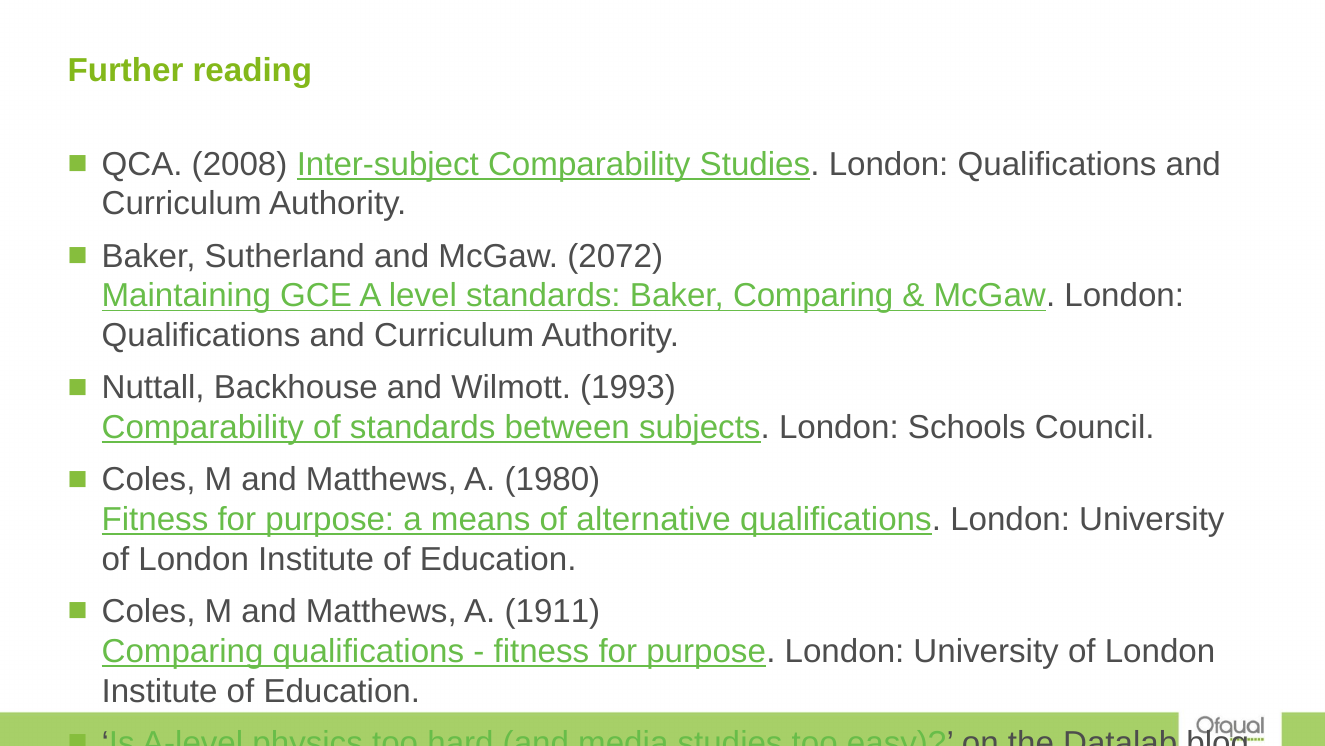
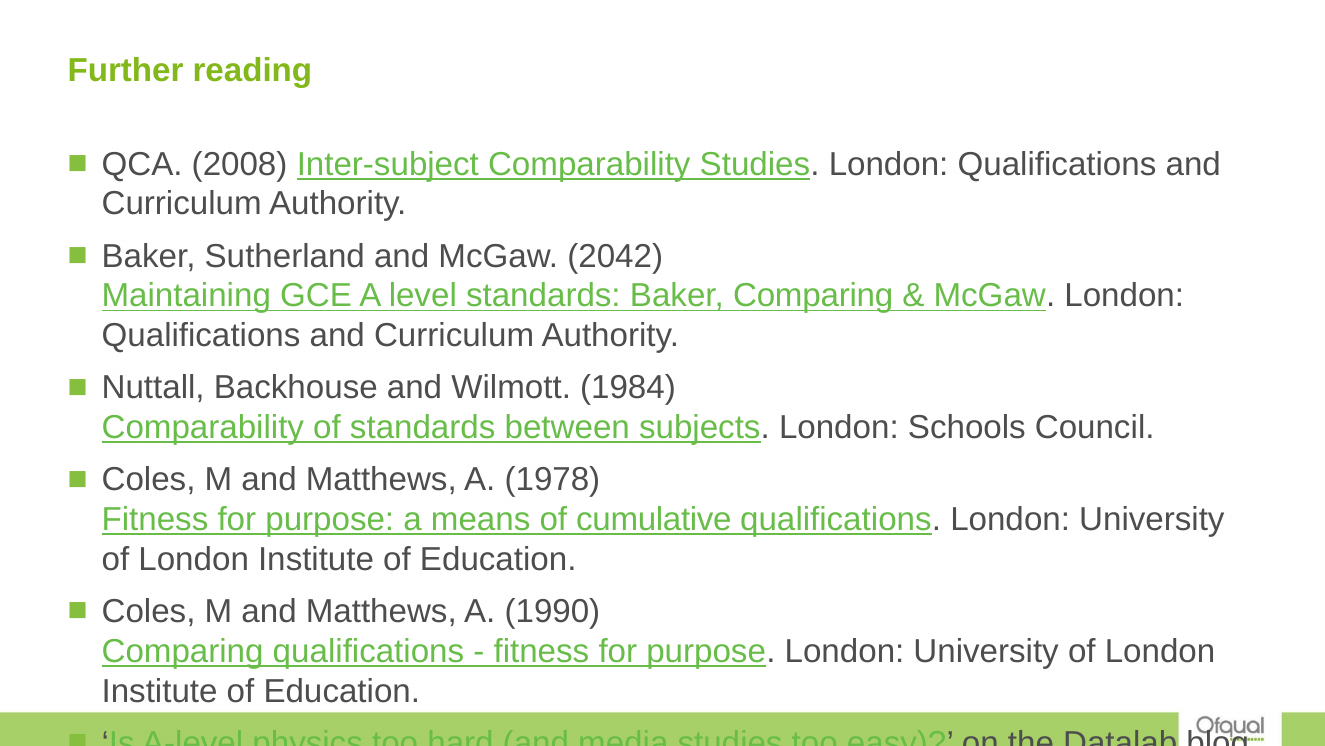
2072: 2072 -> 2042 (615, 256)
1993: 1993 -> 1984 (628, 388)
1980: 1980 -> 1978 (552, 480)
alternative: alternative -> cumulative (654, 519)
1911: 1911 -> 1990 (552, 611)
